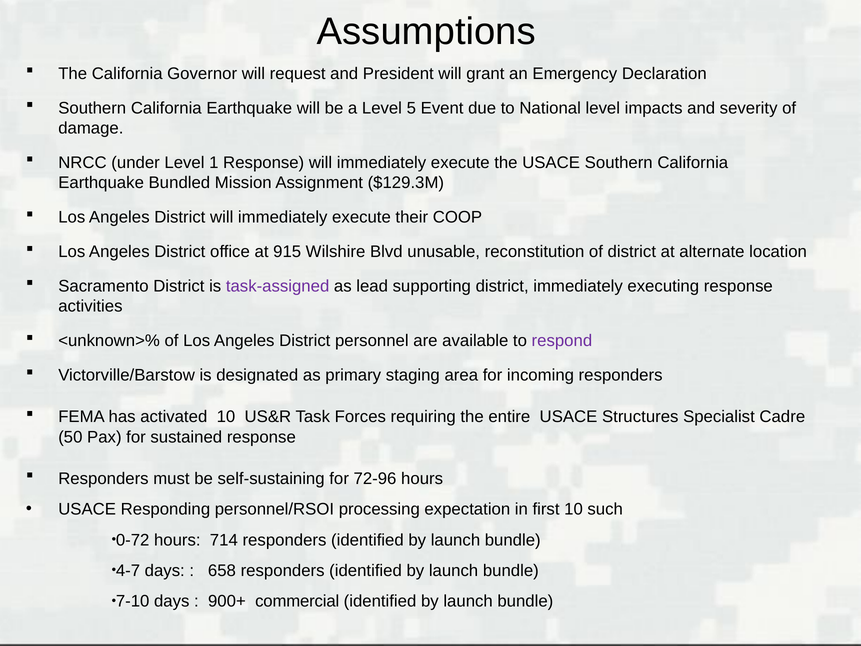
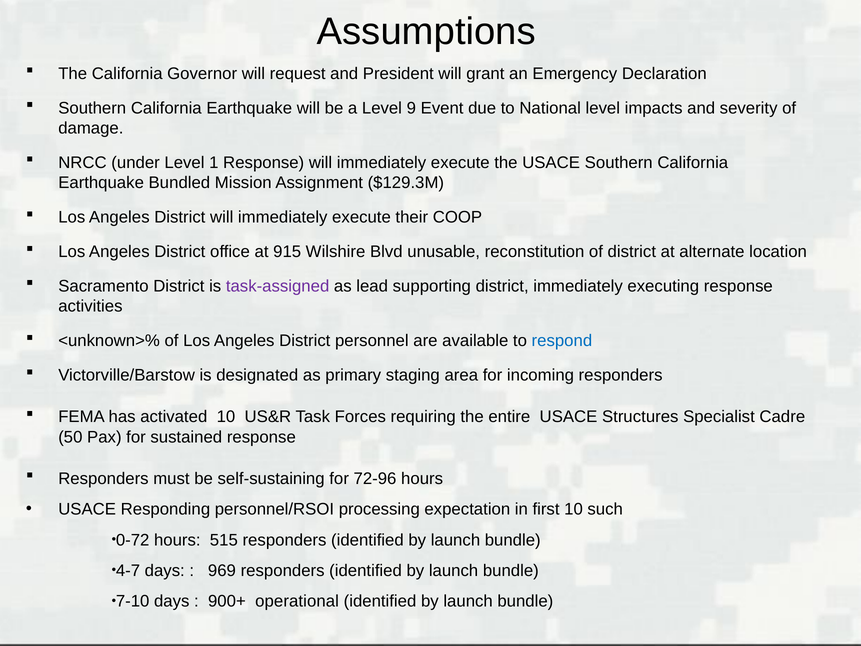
5: 5 -> 9 (411, 108)
respond colour: purple -> blue (562, 341)
714: 714 -> 515 (224, 540)
658: 658 -> 969 (222, 570)
commercial: commercial -> operational (297, 601)
